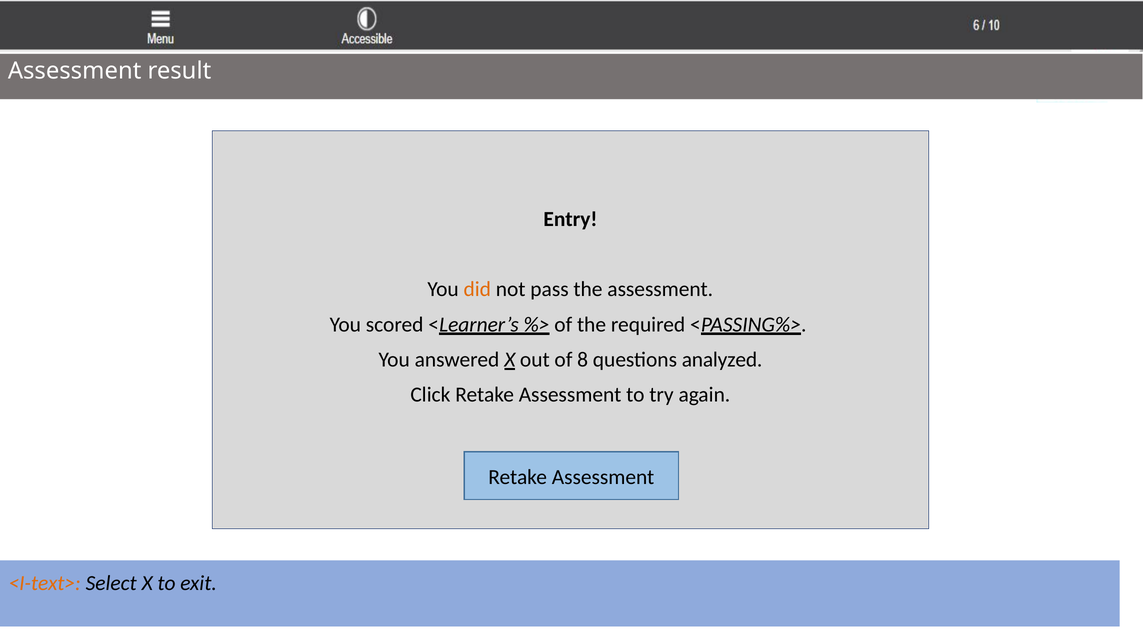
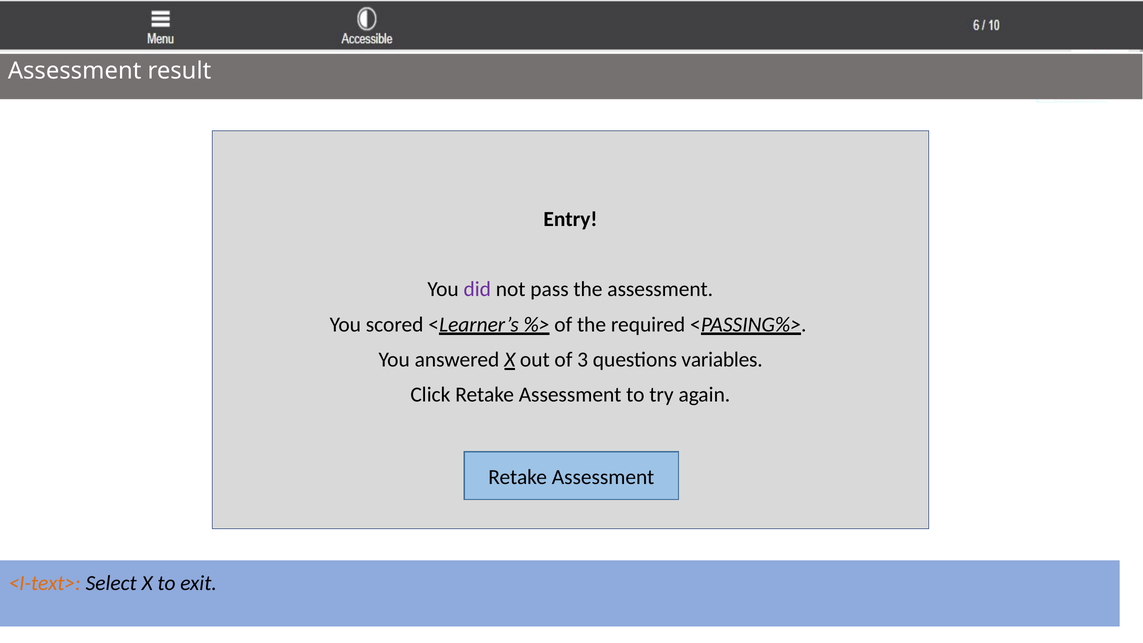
did colour: orange -> purple (477, 289)
8: 8 -> 3 (583, 360)
analyzed: analyzed -> variables (722, 360)
